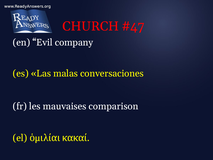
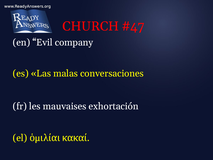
comparison: comparison -> exhortación (114, 106)
